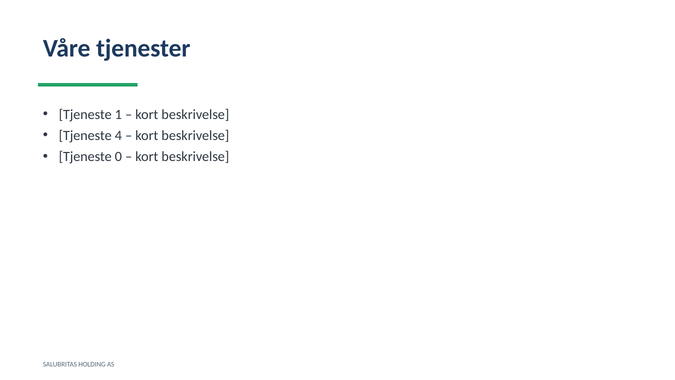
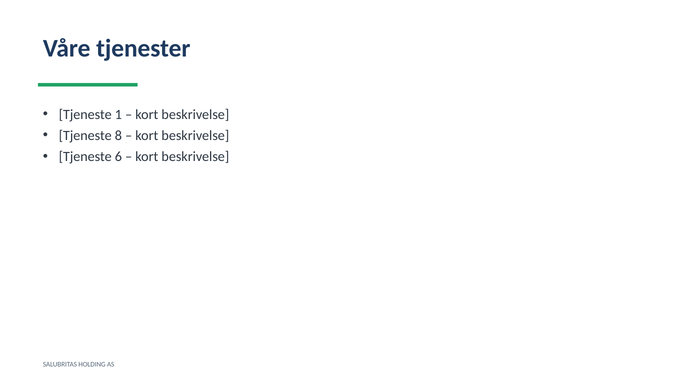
4: 4 -> 8 (118, 135)
0: 0 -> 6 (118, 157)
